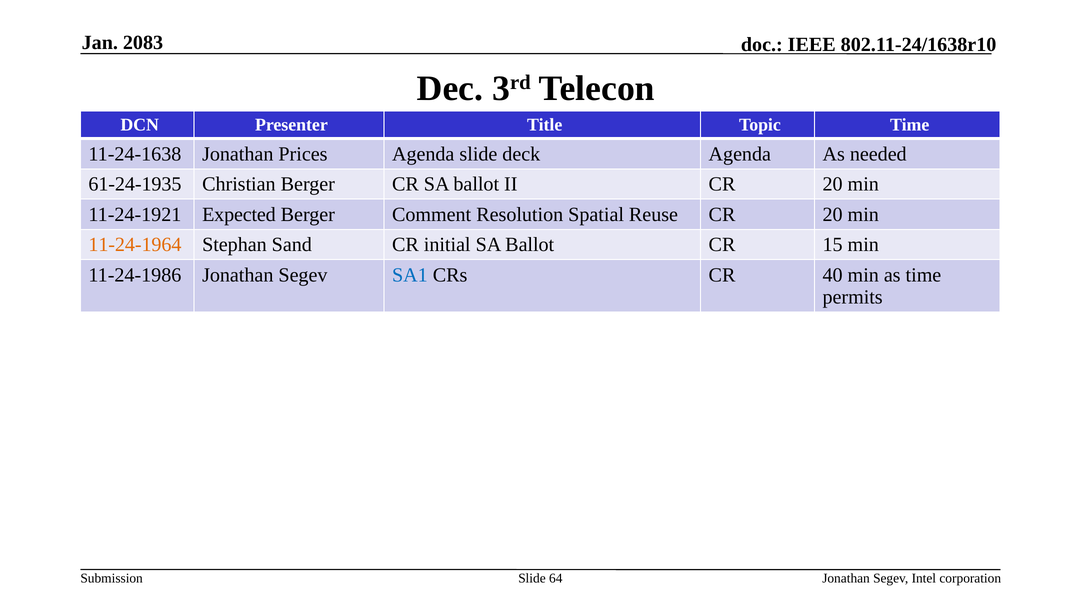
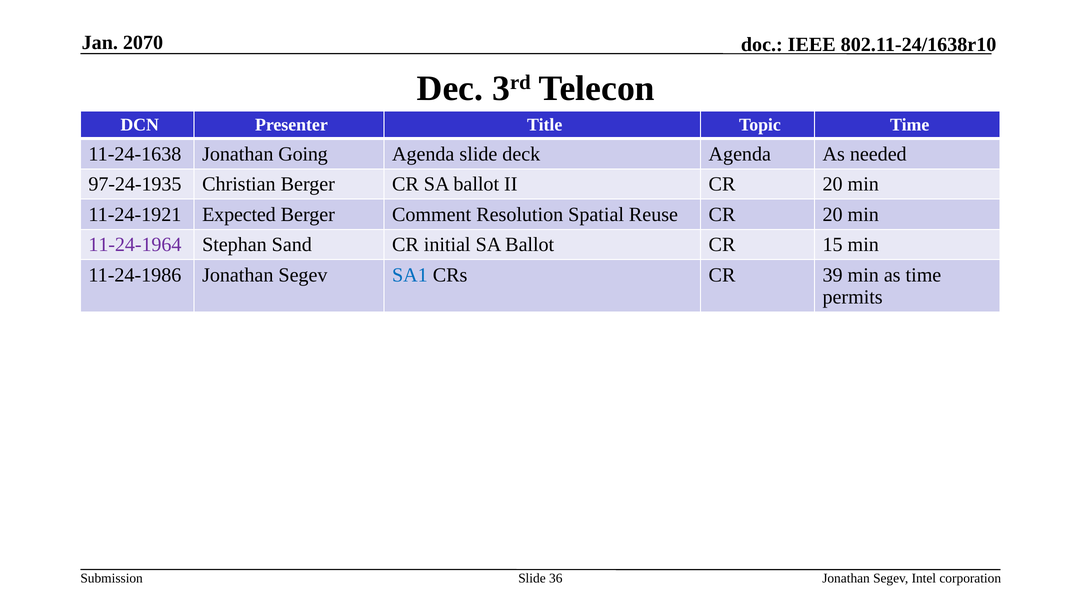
2083: 2083 -> 2070 (143, 43)
Prices: Prices -> Going (303, 154)
61-24-1935: 61-24-1935 -> 97-24-1935 (135, 184)
11-24-1964 colour: orange -> purple (135, 245)
40: 40 -> 39 (833, 275)
64: 64 -> 36 (556, 578)
